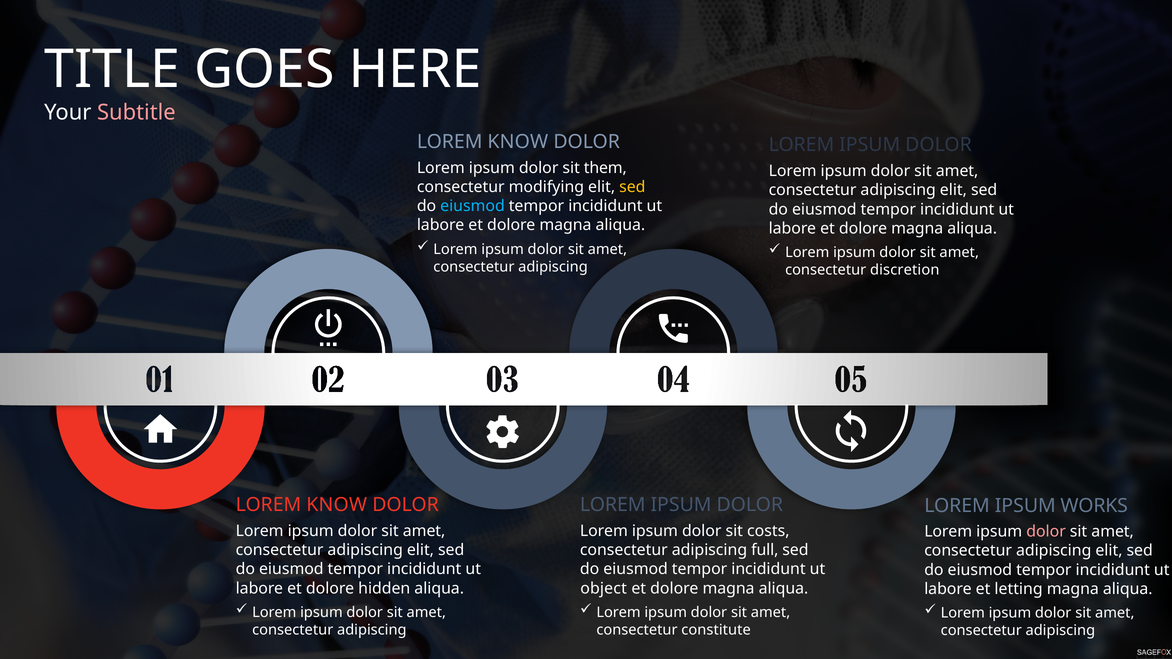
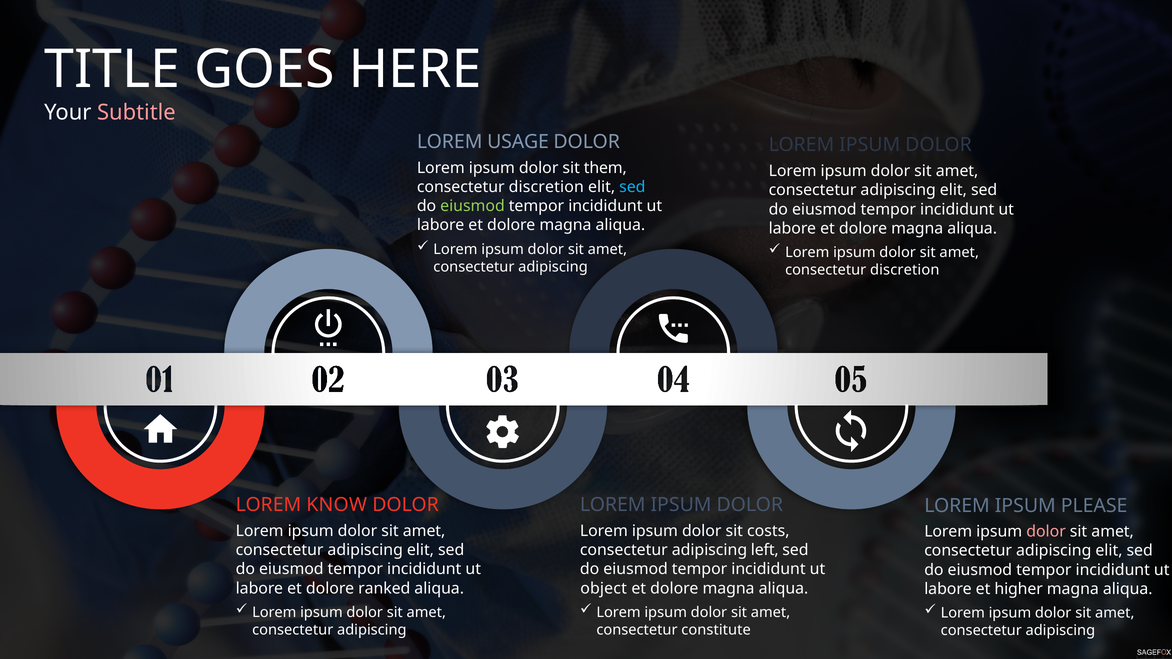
KNOW: KNOW -> USAGE (518, 142)
modifying: modifying -> discretion (546, 187)
sed colour: yellow -> light blue (632, 187)
eiusmod colour: light blue -> light green (472, 206)
WORKS: WORKS -> PLEASE (1094, 506)
full: full -> left (765, 550)
hidden: hidden -> ranked (384, 589)
letting: letting -> higher (1019, 589)
